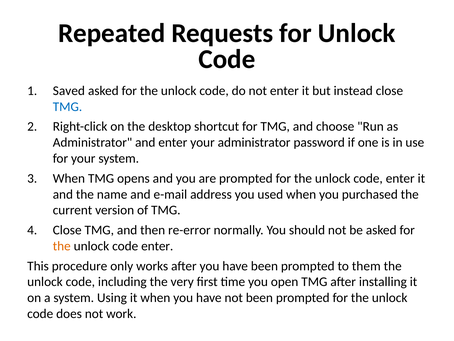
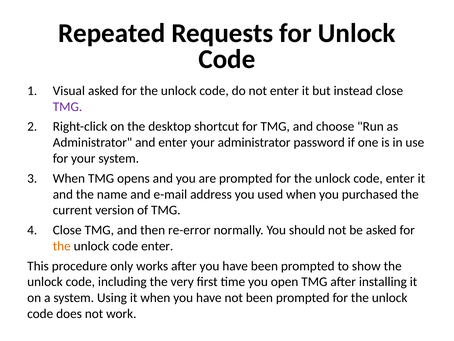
Saved: Saved -> Visual (69, 91)
TMG colour: blue -> purple (68, 106)
them: them -> show (366, 266)
